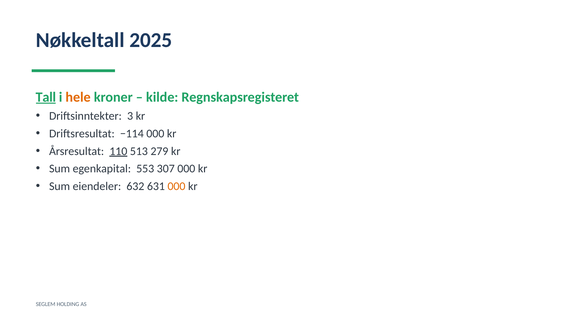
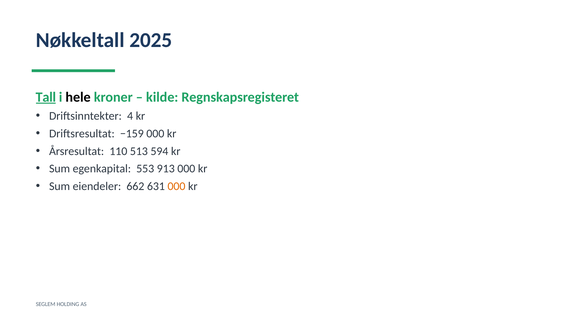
hele colour: orange -> black (78, 97)
3: 3 -> 4 (130, 116)
−114: −114 -> −159 (132, 134)
110 underline: present -> none (118, 151)
279: 279 -> 594 (159, 151)
307: 307 -> 913 (166, 169)
632: 632 -> 662 (135, 187)
